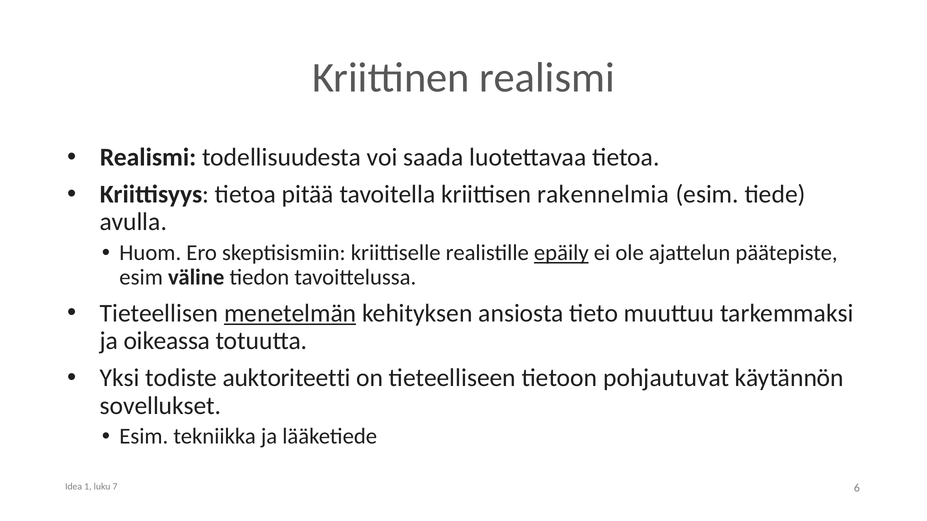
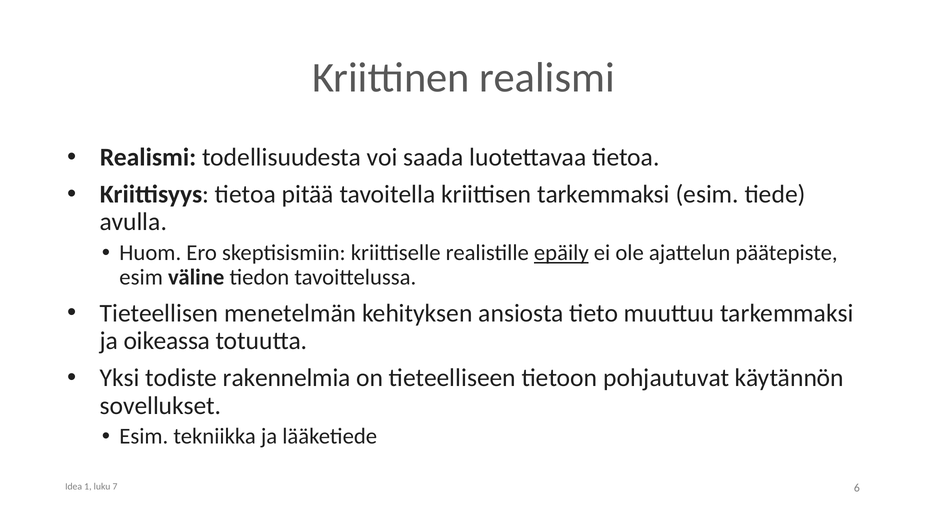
kriittisen rakennelmia: rakennelmia -> tarkemmaksi (603, 195)
menetelmän underline: present -> none (290, 313)
auktoriteetti: auktoriteetti -> rakennelmia (287, 378)
